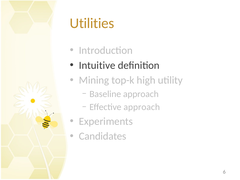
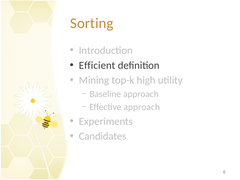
Utilities: Utilities -> Sorting (92, 23)
Intuitive: Intuitive -> Efficient (97, 65)
